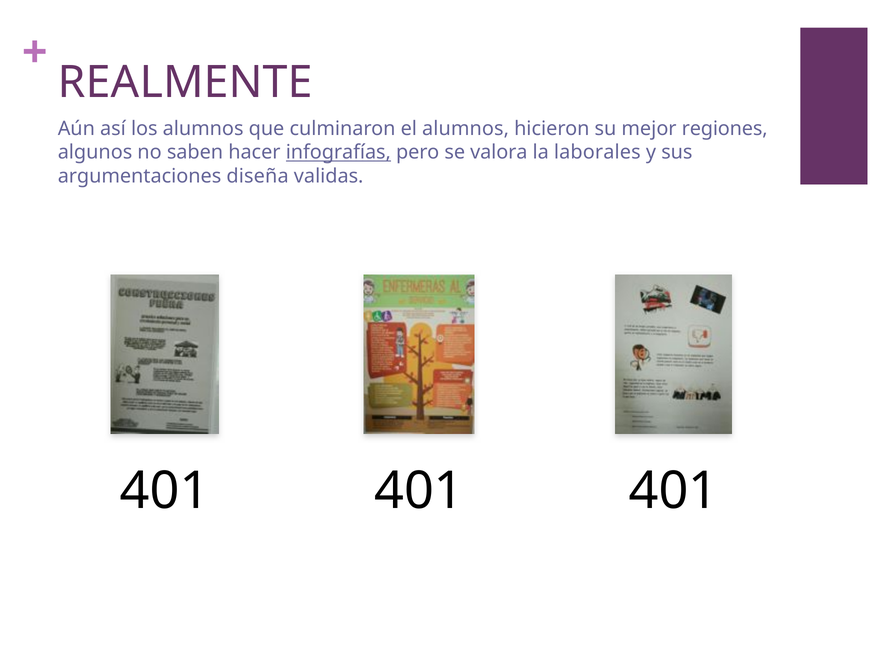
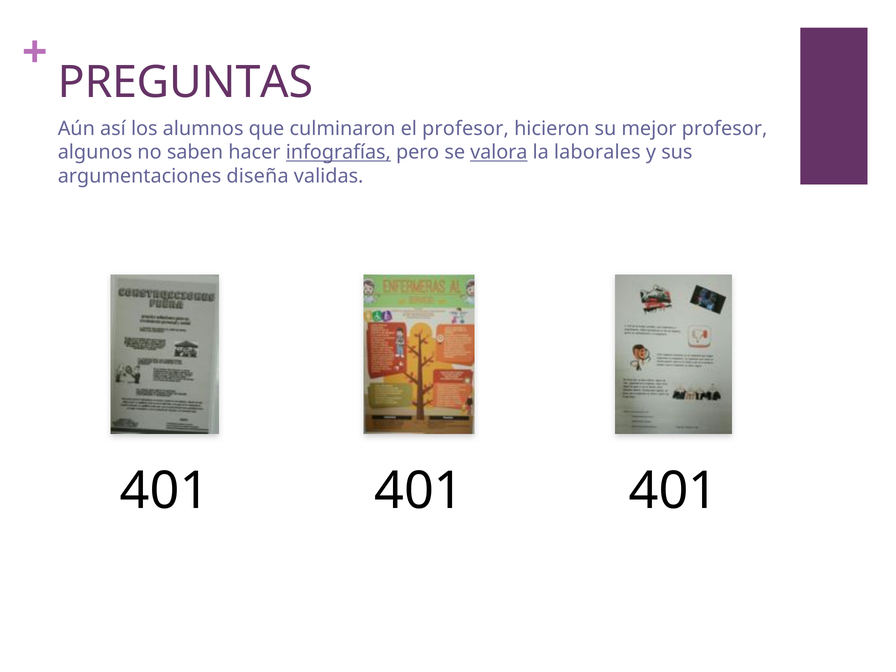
REALMENTE: REALMENTE -> PREGUNTAS (186, 82)
el alumnos: alumnos -> profesor (466, 129)
mejor regiones: regiones -> profesor (725, 129)
valora underline: none -> present (499, 152)
